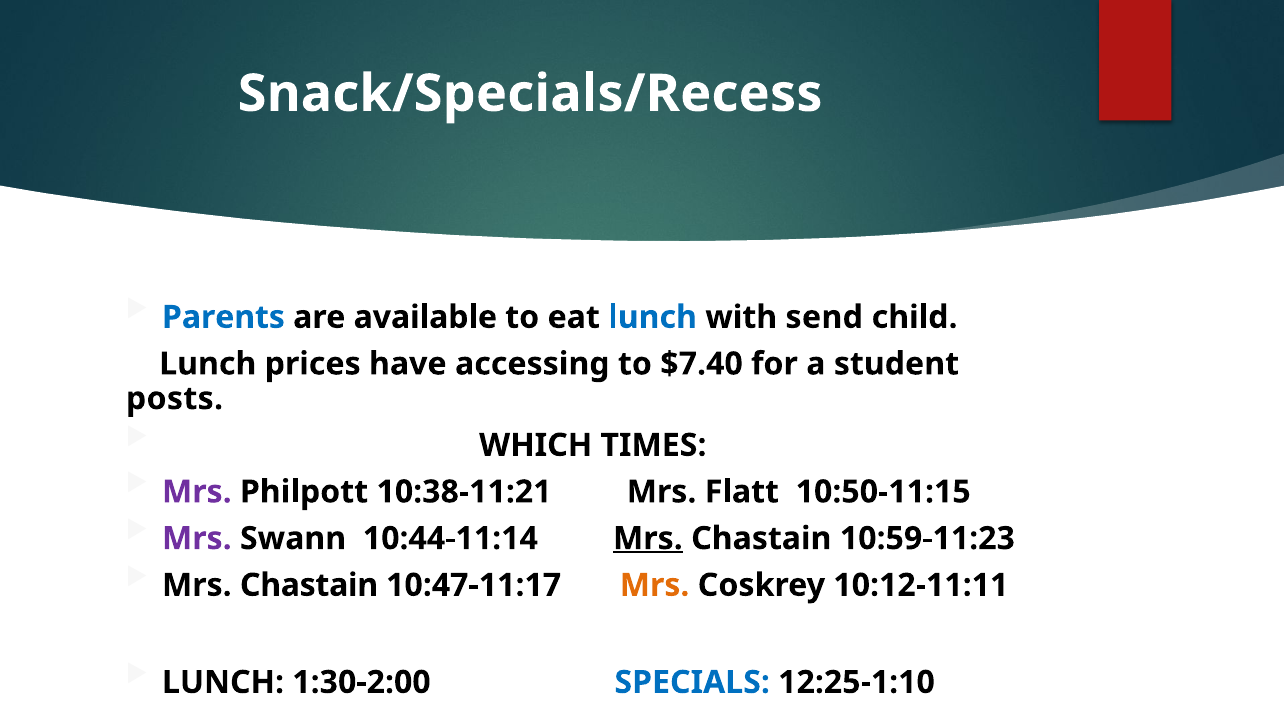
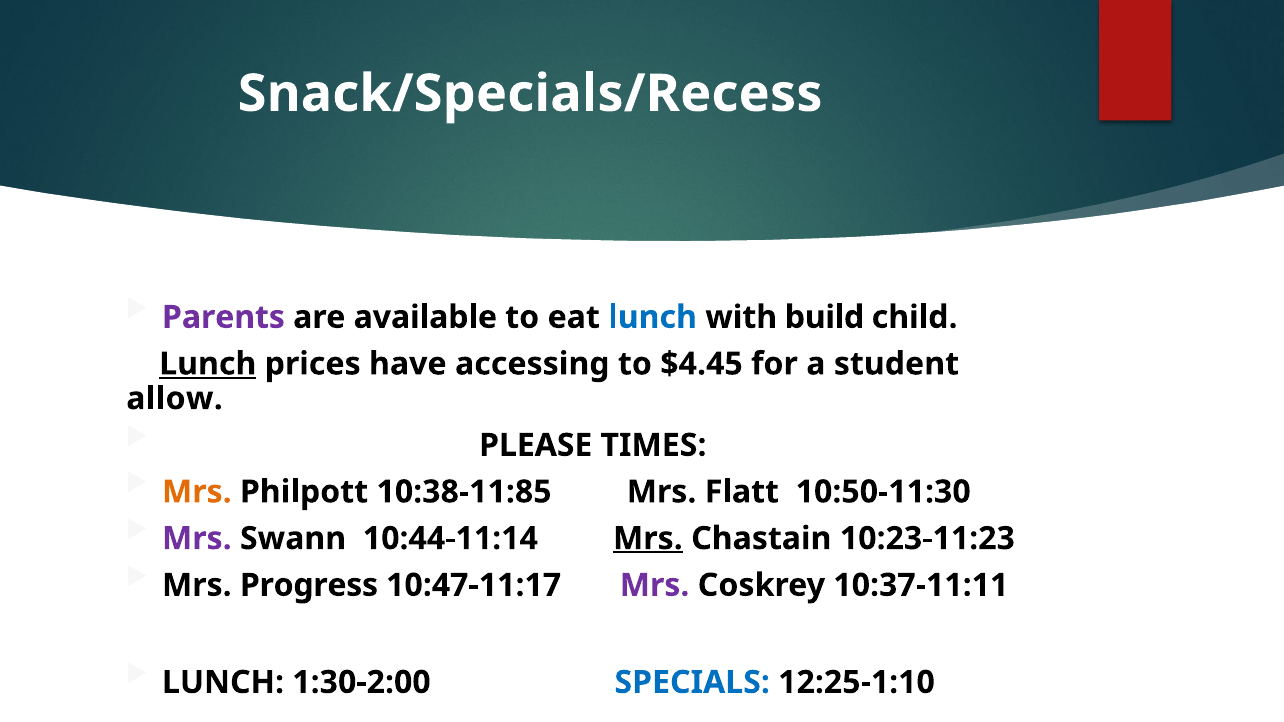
Parents colour: blue -> purple (223, 317)
send: send -> build (825, 317)
Lunch underline: none -> present (208, 364)
$7.40: $7.40 -> $4.45 (702, 364)
posts: posts -> allow (174, 399)
WHICH: WHICH -> PLEASE (536, 445)
Mrs colour: purple -> orange (197, 492)
10:38-11:21: 10:38-11:21 -> 10:38-11:85 (464, 492)
10:50-11:15: 10:50-11:15 -> 10:50-11:30 (883, 492)
10:59-11:23: 10:59-11:23 -> 10:23-11:23 (927, 539)
Chastain: Chastain -> Progress (309, 585)
Mrs colour: orange -> purple (655, 585)
10:12-11:11: 10:12-11:11 -> 10:37-11:11 (921, 585)
